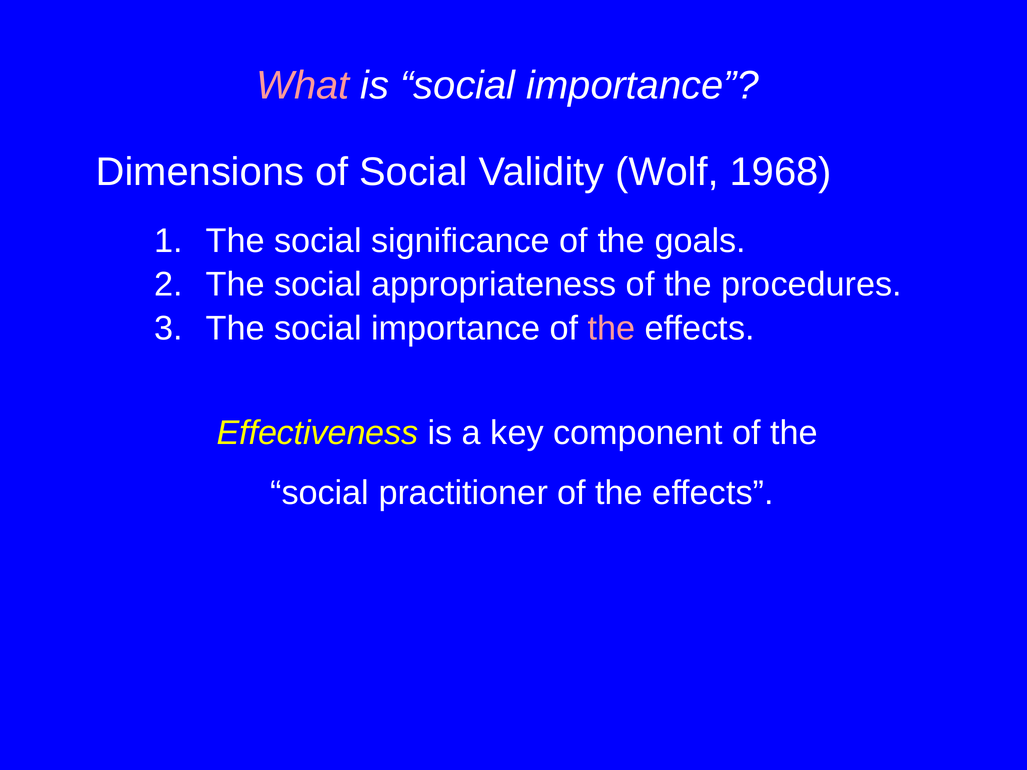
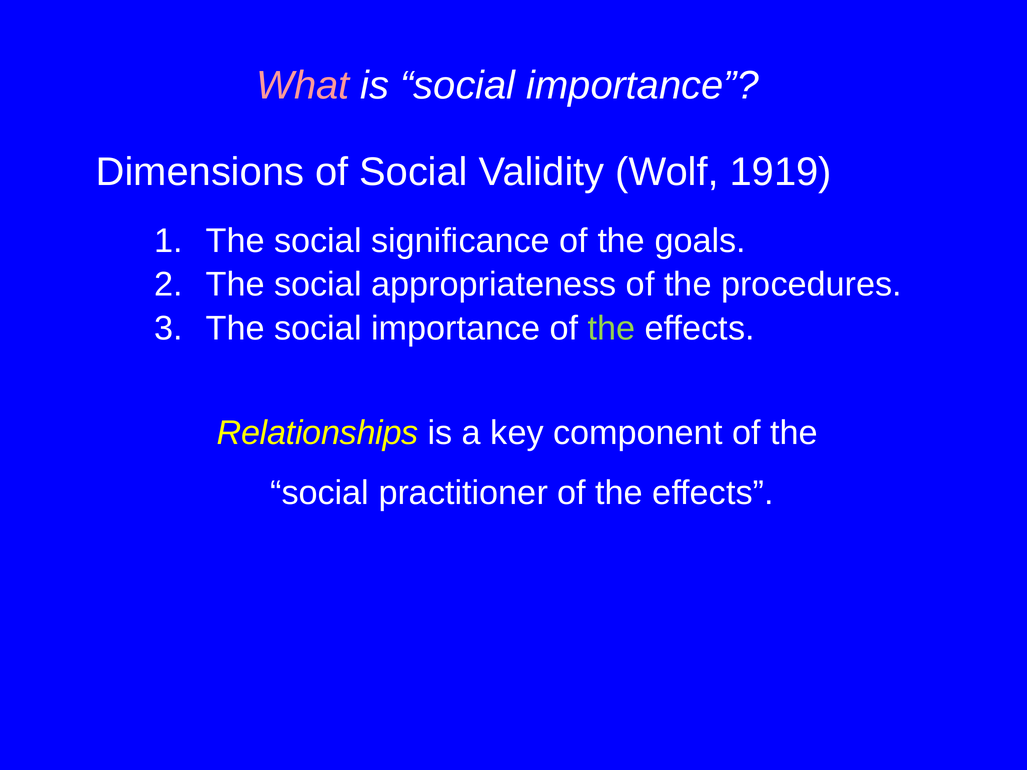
1968: 1968 -> 1919 (781, 172)
the colour: pink -> light green (612, 328)
Effectiveness: Effectiveness -> Relationships (318, 433)
